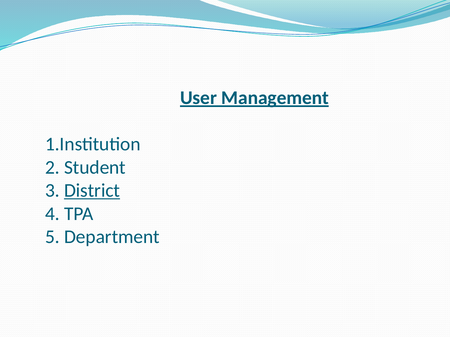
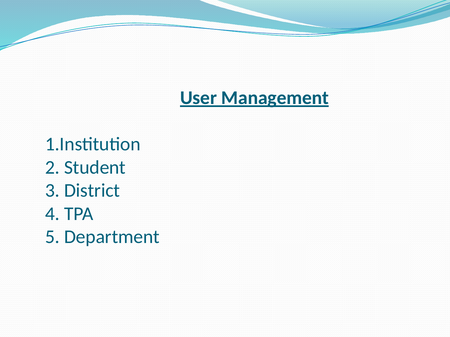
District underline: present -> none (92, 191)
